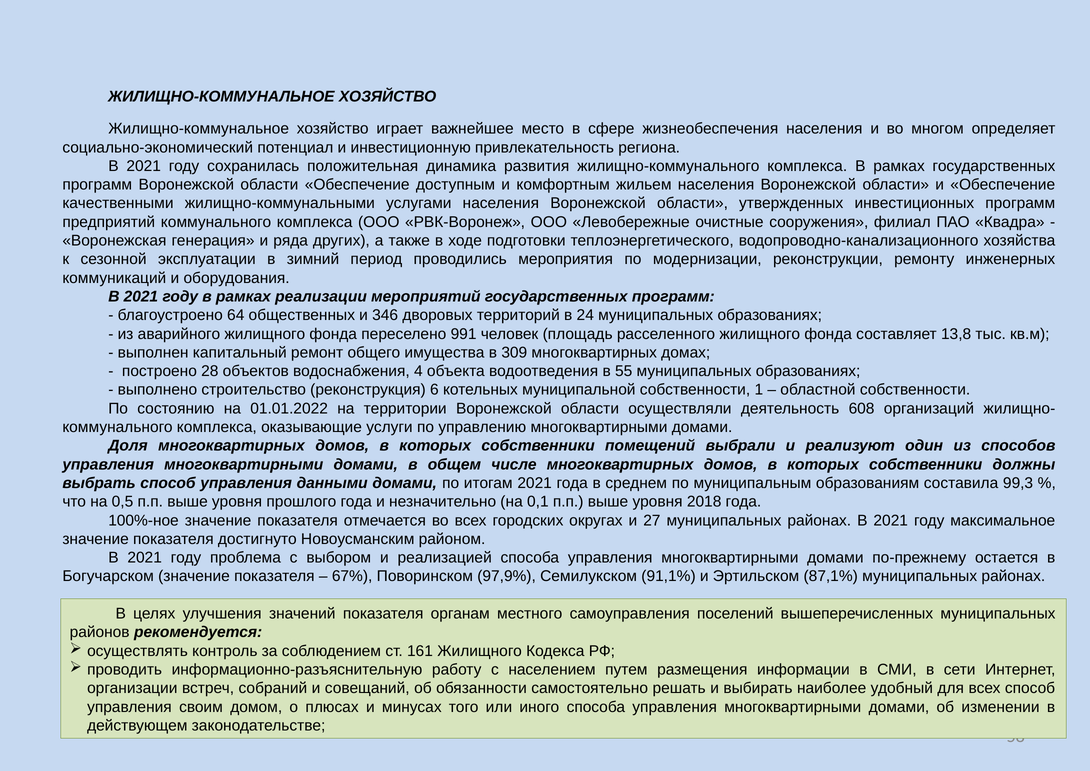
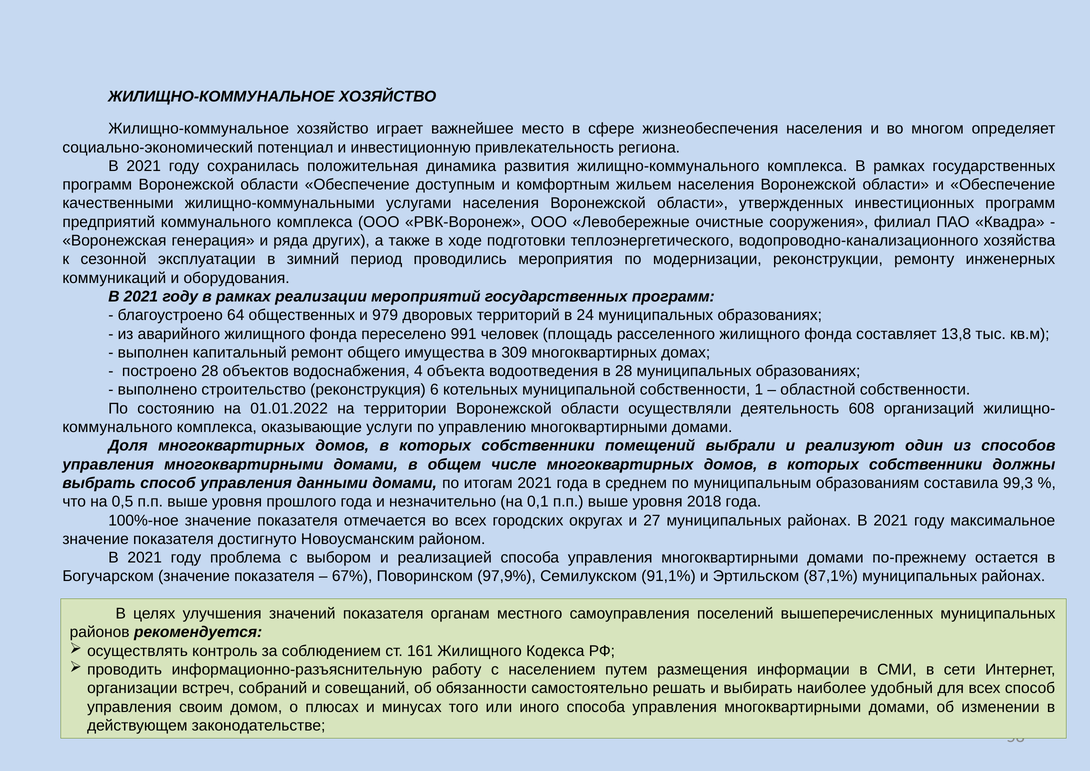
346: 346 -> 979 (385, 315)
в 55: 55 -> 28 (624, 371)
